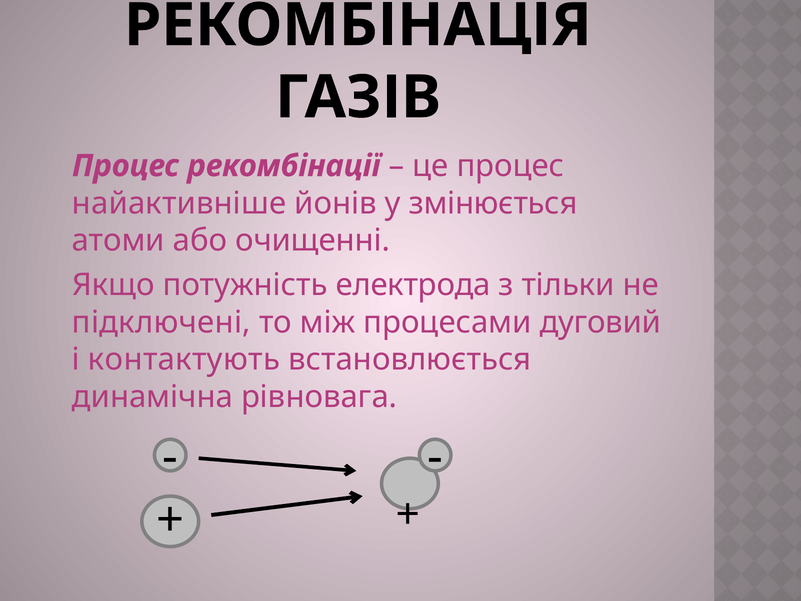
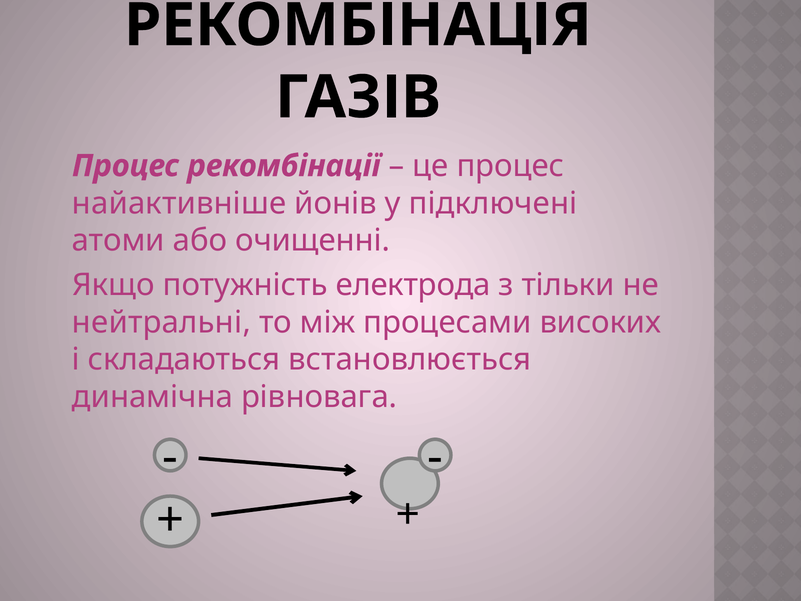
змінюється: змінюється -> підключені (493, 203)
підключені: підключені -> нейтральні (161, 322)
дуговий: дуговий -> високих (600, 322)
контактують: контактують -> складаються (184, 360)
